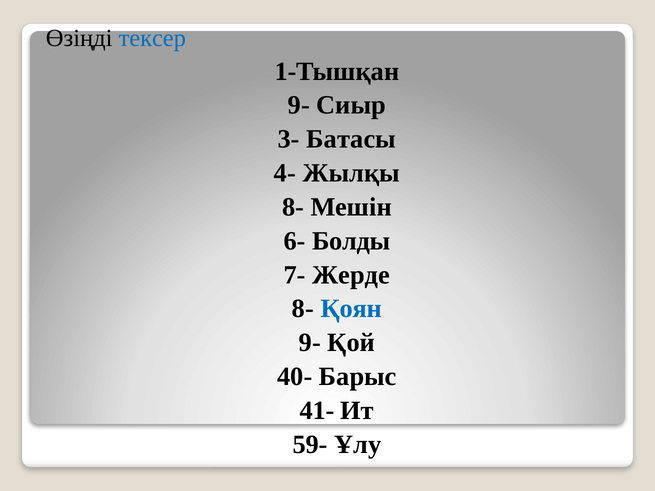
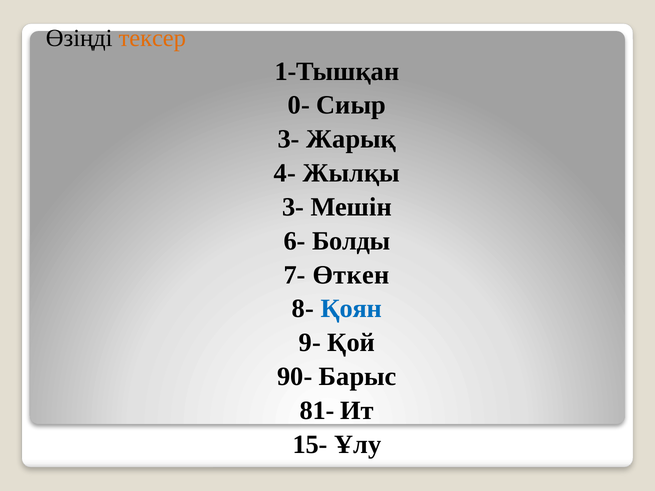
тексер colour: blue -> orange (152, 38)
9-: 9- -> 0- (299, 105)
Батасы: Батасы -> Жарық (351, 139)
8-: 8- -> 3- (293, 207)
Жерде: Жерде -> Өткен (351, 275)
40-: 40- -> 90- (295, 377)
41-: 41- -> 81- (317, 411)
59-: 59- -> 15- (310, 445)
